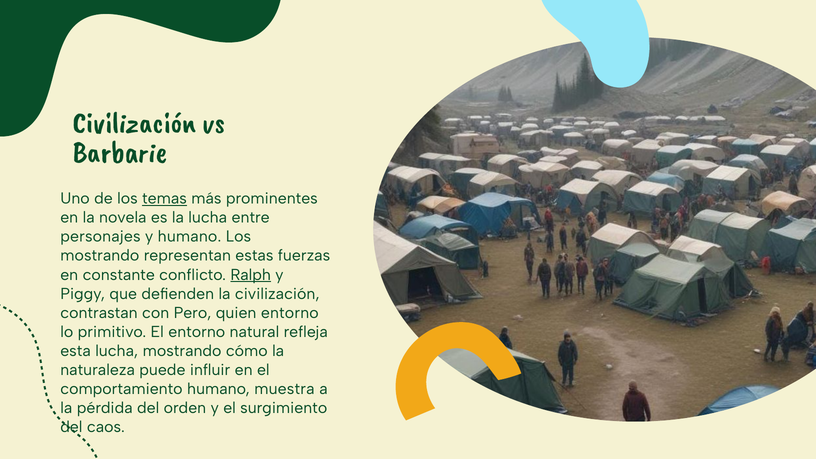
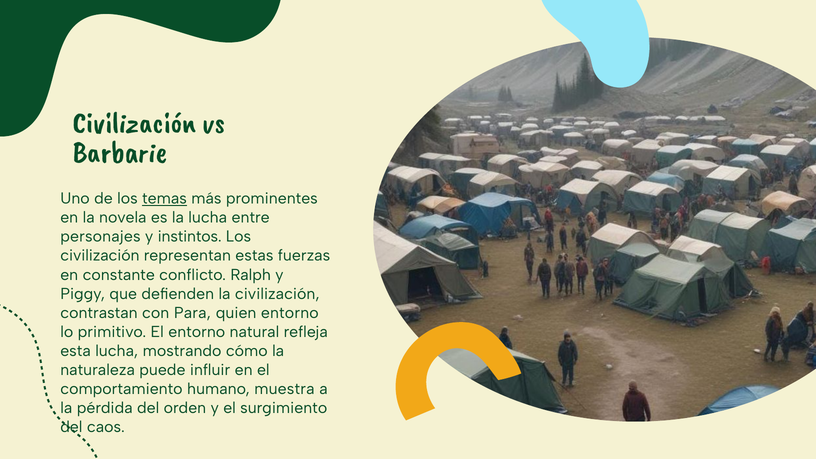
y humano: humano -> instintos (190, 237)
mostrando: mostrando -> civilización (100, 256)
Ralph underline: present -> none (251, 275)
Pero: Pero -> Para (192, 313)
